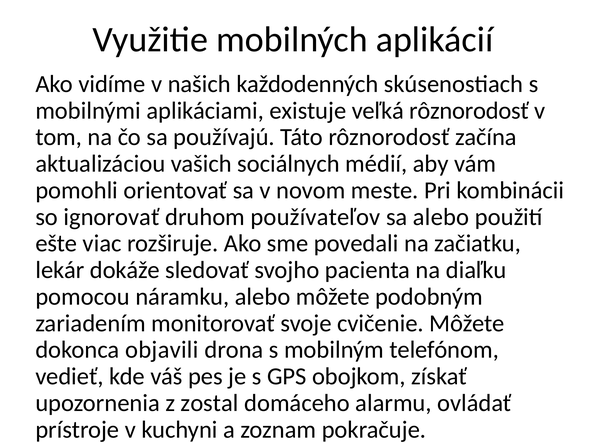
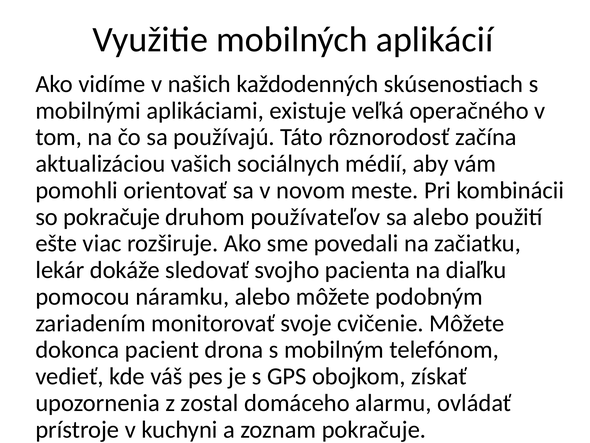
veľká rôznorodosť: rôznorodosť -> operačného (469, 110)
so ignorovať: ignorovať -> pokračuje (112, 217)
objavili: objavili -> pacient (162, 349)
